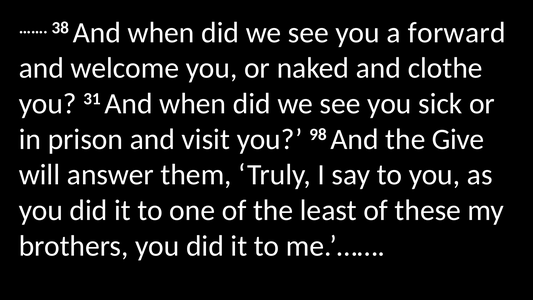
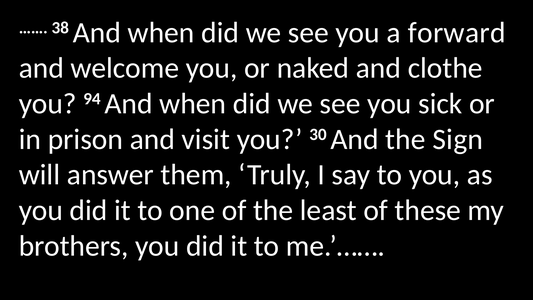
31: 31 -> 94 (92, 99)
98: 98 -> 30 (318, 134)
Give: Give -> Sign (458, 139)
